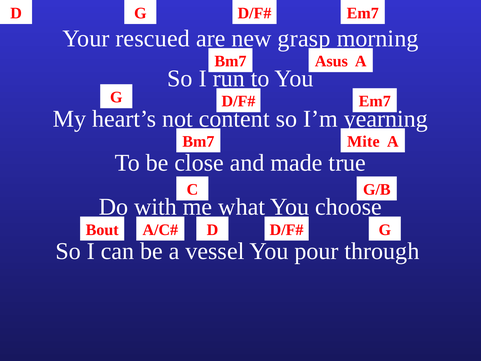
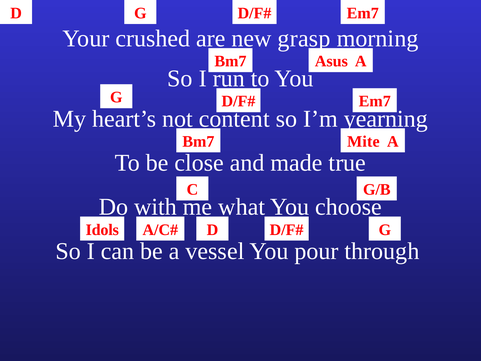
rescued: rescued -> crushed (153, 38)
Bout: Bout -> Idols (102, 230)
